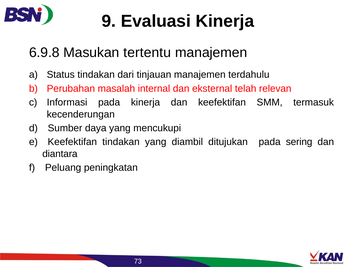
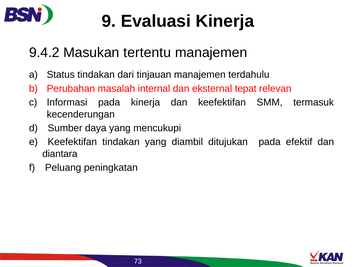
6.9.8: 6.9.8 -> 9.4.2 (44, 52)
telah: telah -> tepat (246, 88)
sering: sering -> efektif (299, 142)
